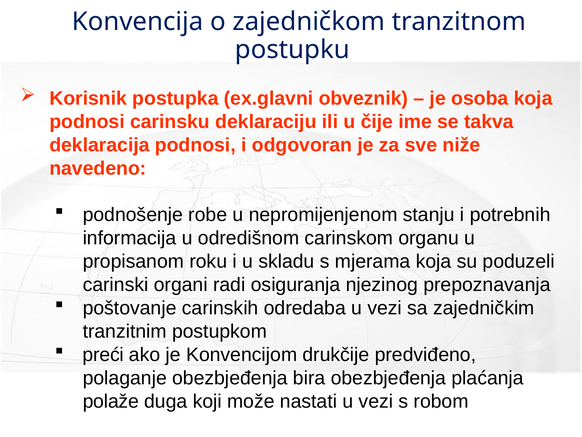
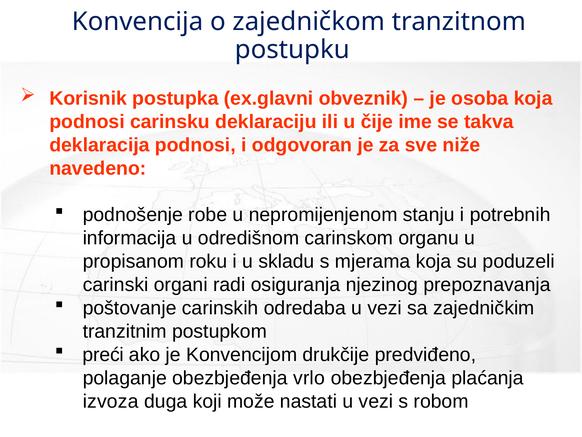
bira: bira -> vrlo (309, 378)
polaže: polaže -> izvoza (111, 401)
